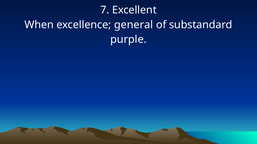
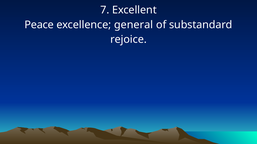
When: When -> Peace (39, 25)
purple: purple -> rejoice (128, 40)
